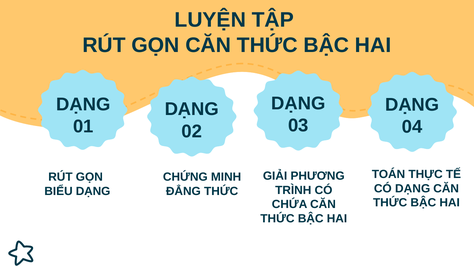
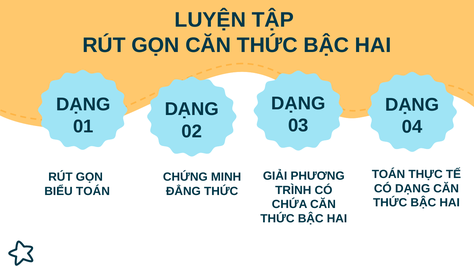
BIỂU DẠNG: DẠNG -> TOÁN (93, 192)
